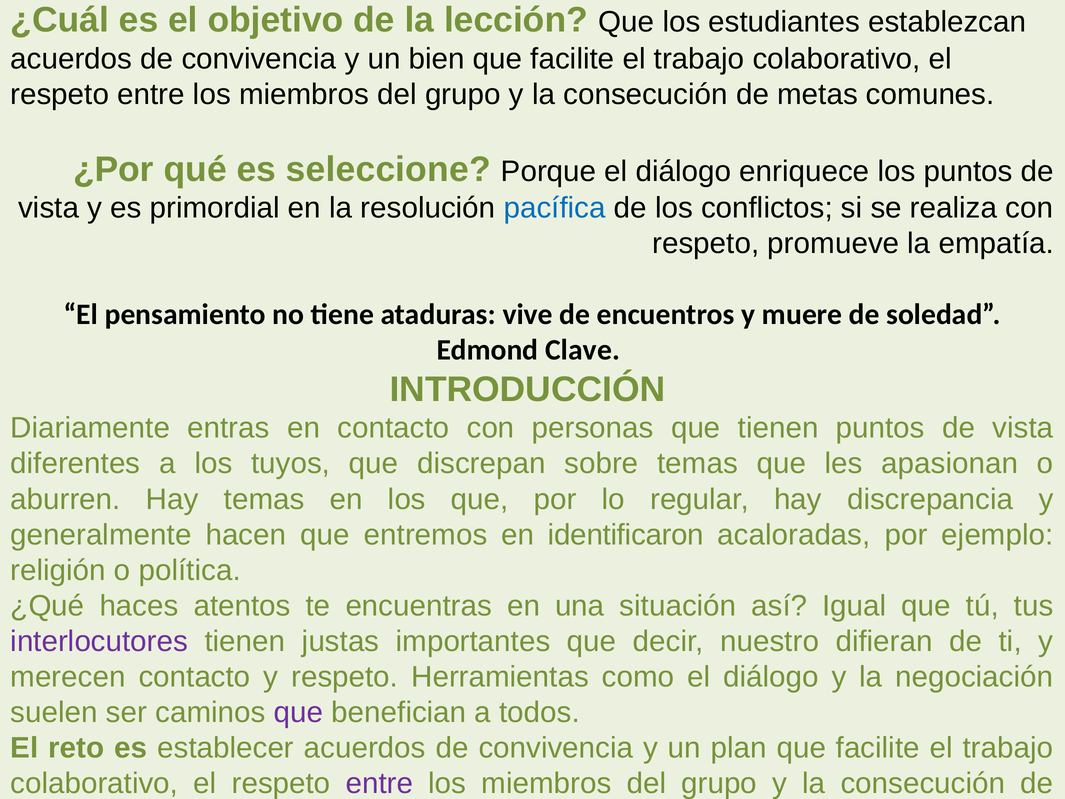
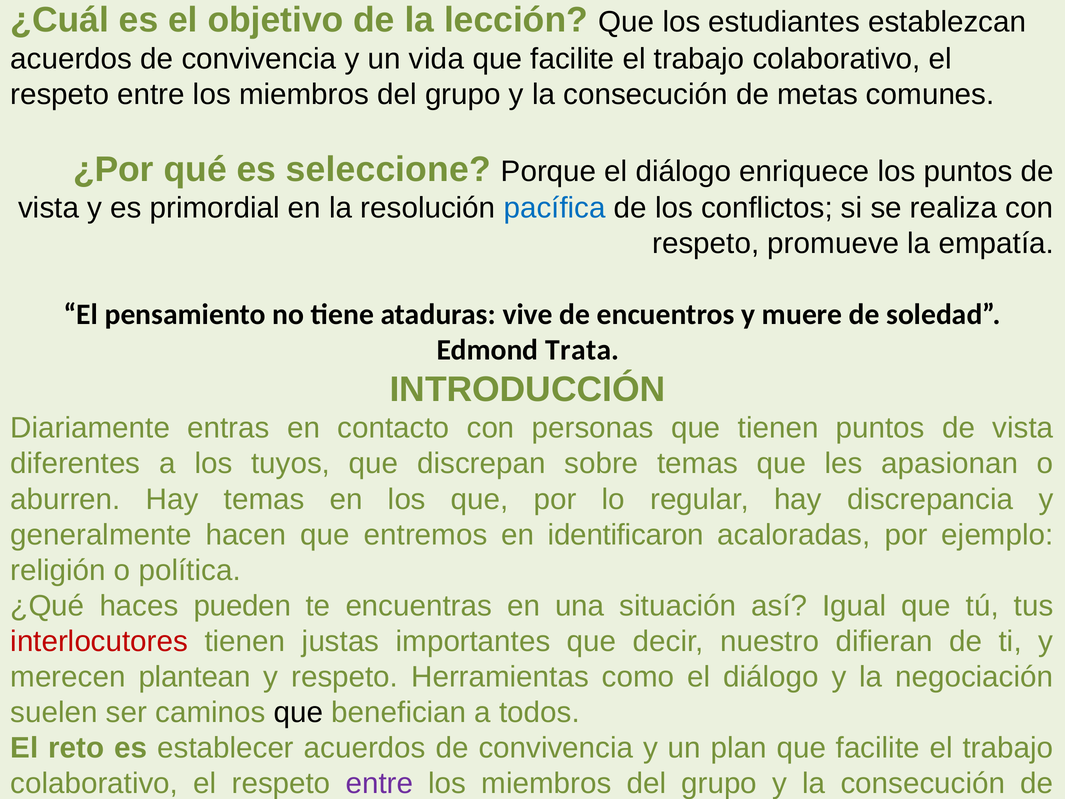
bien: bien -> vida (437, 59)
Clave: Clave -> Trata (582, 350)
atentos: atentos -> pueden (242, 606)
interlocutores colour: purple -> red (99, 641)
merecen contacto: contacto -> plantean (195, 677)
que colour: purple -> black (298, 712)
